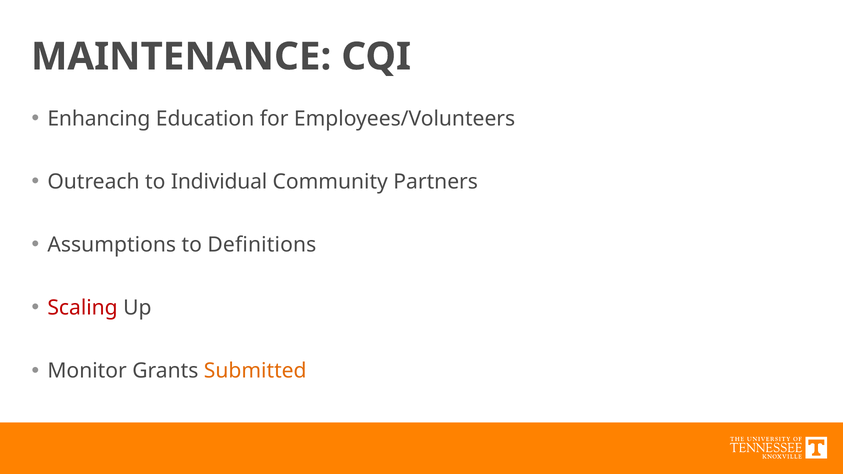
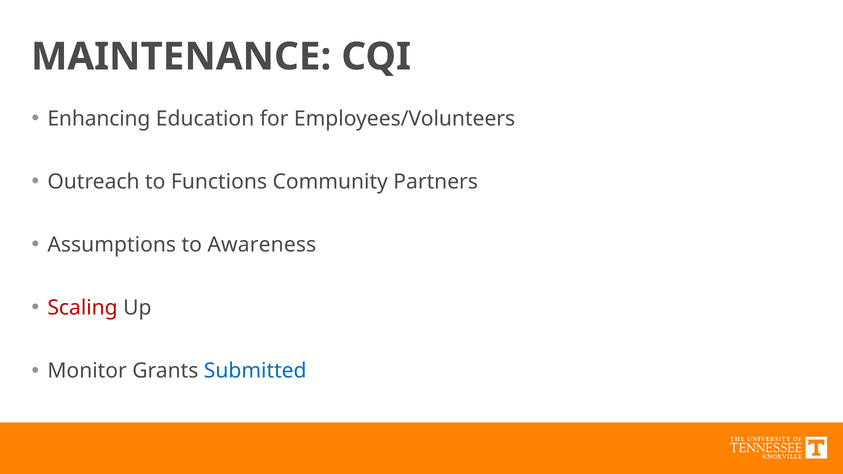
Individual: Individual -> Functions (219, 182)
Definitions: Definitions -> Awareness (262, 245)
Submitted colour: orange -> blue (255, 371)
